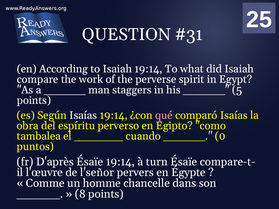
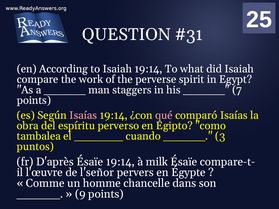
5: 5 -> 7 (237, 90)
Isaías colour: white -> pink (83, 115)
0: 0 -> 3 (220, 136)
turn: turn -> milk (157, 162)
8: 8 -> 9 (80, 194)
